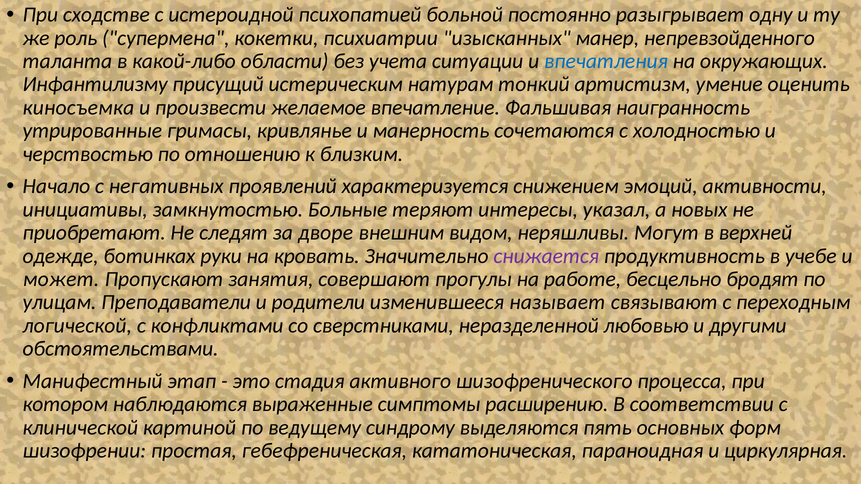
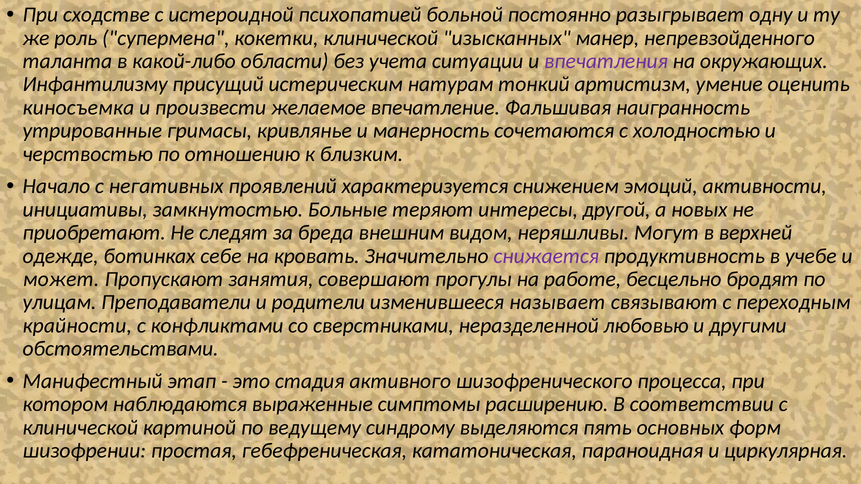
кокетки психиатрии: психиатрии -> клинической (381, 38)
впечатления colour: blue -> purple (606, 61)
указал: указал -> другой (617, 210)
дворе: дворе -> бреда (326, 233)
руки: руки -> себе (221, 256)
логической: логической -> крайности (77, 326)
